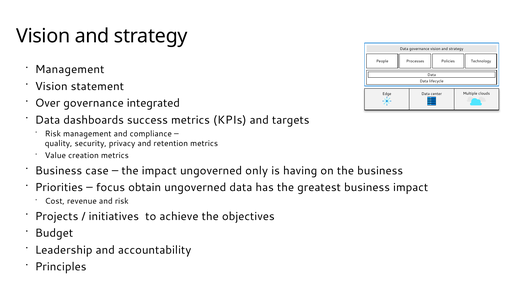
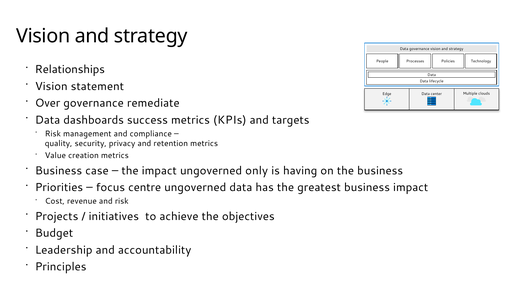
Management: Management -> Relationships (70, 69)
integrated: integrated -> remediate (153, 103)
obtain: obtain -> centre (145, 187)
